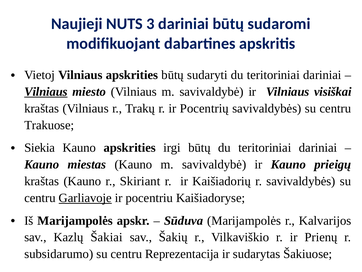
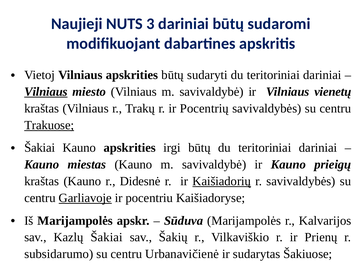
visiškai: visiškai -> vienetų (333, 92)
Trakuose underline: none -> present (49, 125)
Siekia: Siekia -> Šakiai (40, 148)
Skiriant: Skiriant -> Didesnė (140, 181)
Kaišiadorių underline: none -> present (222, 181)
Reprezentacija: Reprezentacija -> Urbanavičienė (182, 253)
